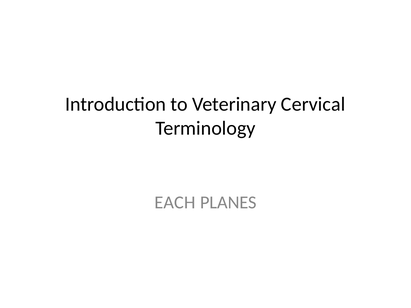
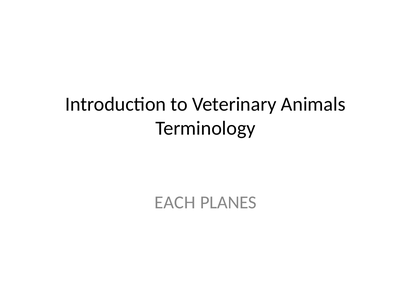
Cervical: Cervical -> Animals (313, 104)
